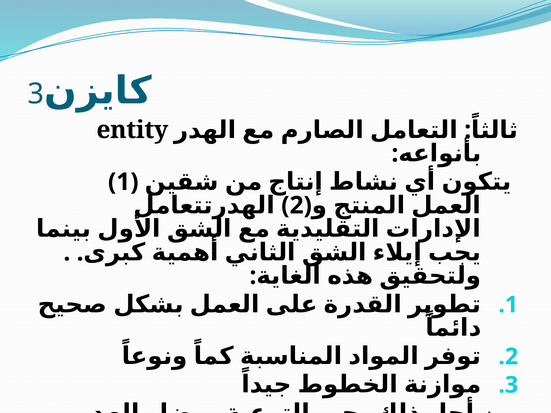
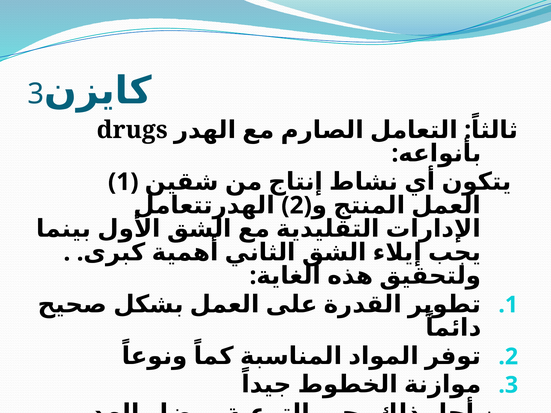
entity: entity -> drugs (132, 130)
